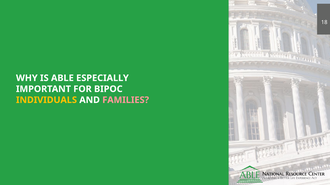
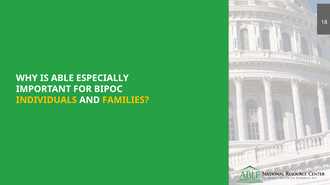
FAMILIES colour: pink -> yellow (126, 100)
